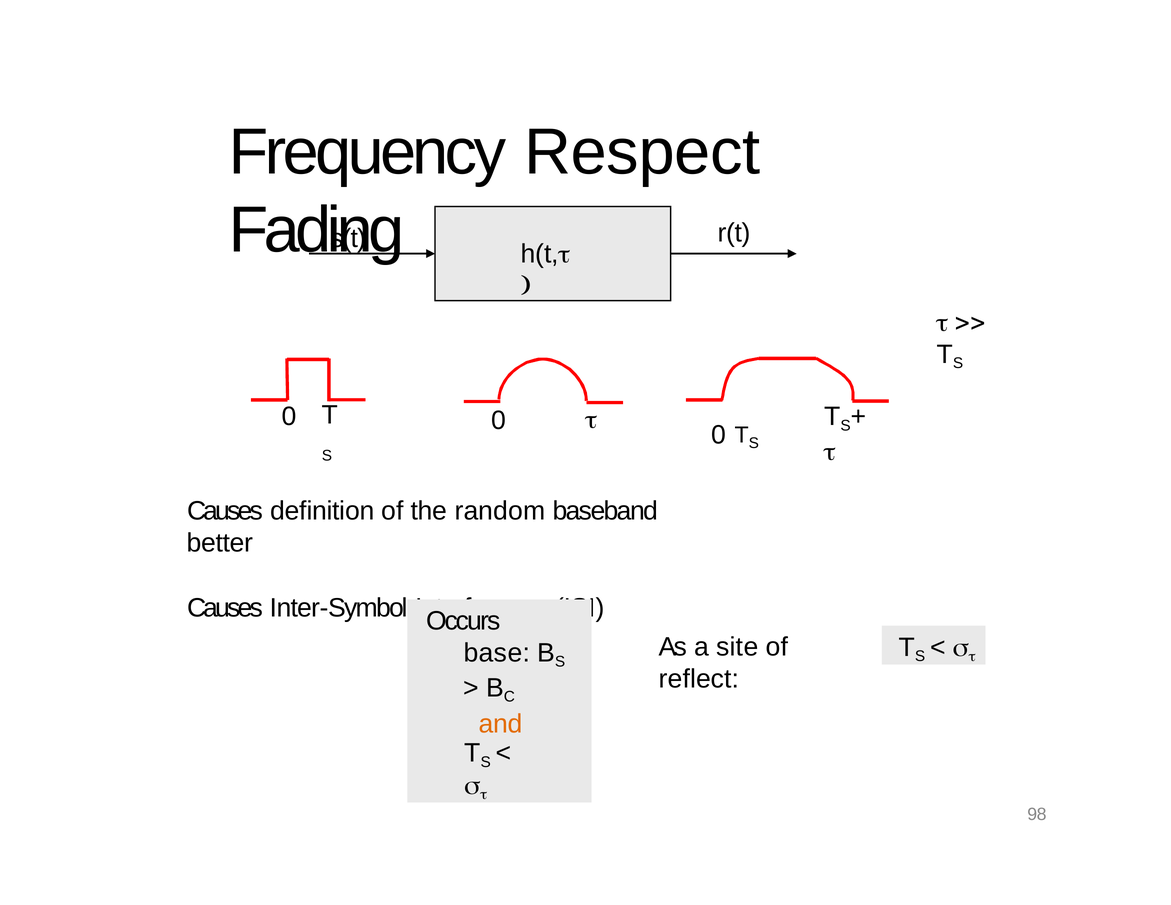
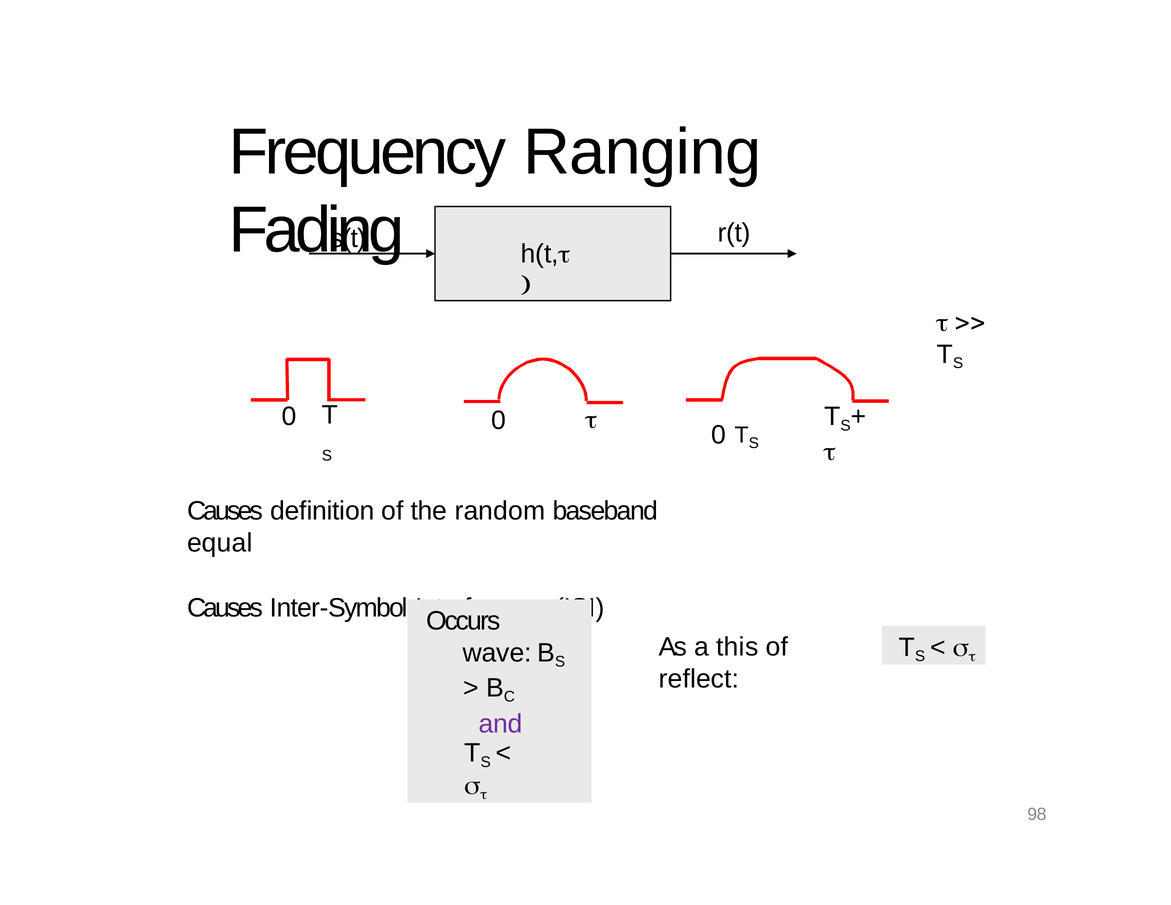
Respect: Respect -> Ranging (642, 152)
better: better -> equal (220, 543)
site: site -> this (737, 647)
base: base -> wave (497, 653)
and colour: orange -> purple (501, 724)
